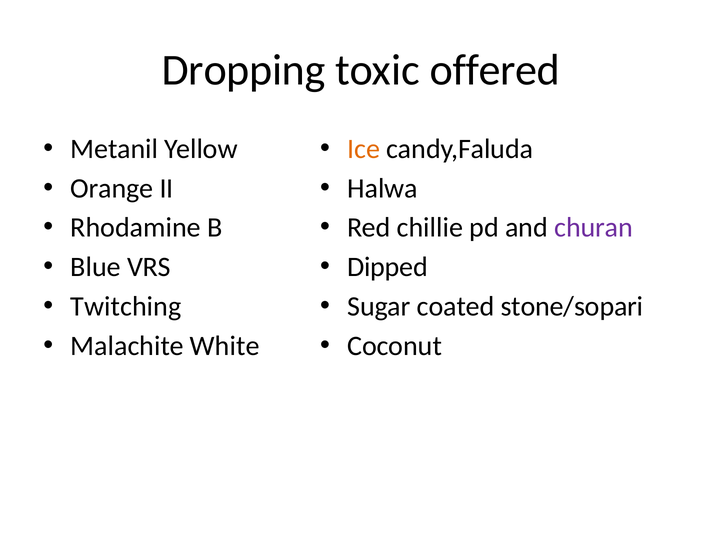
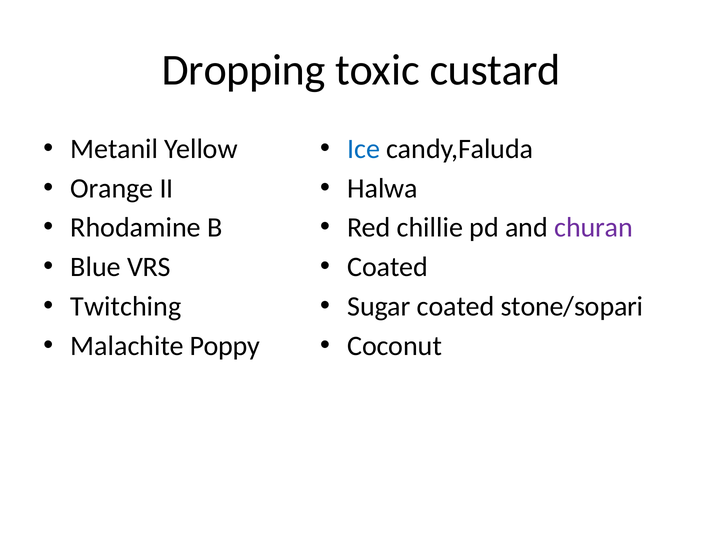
offered: offered -> custard (495, 70)
Ice colour: orange -> blue (364, 149)
Dipped: Dipped -> Coated (388, 267)
White: White -> Poppy (225, 345)
